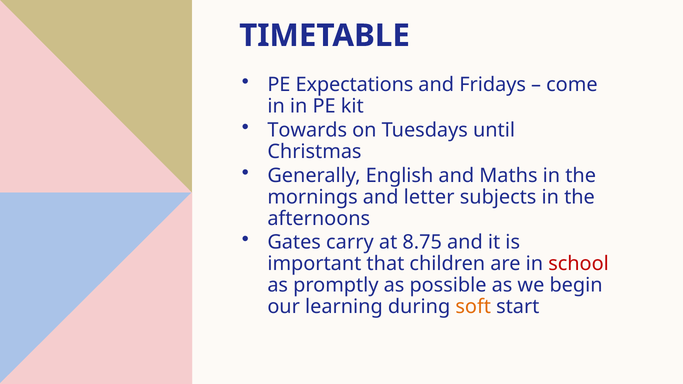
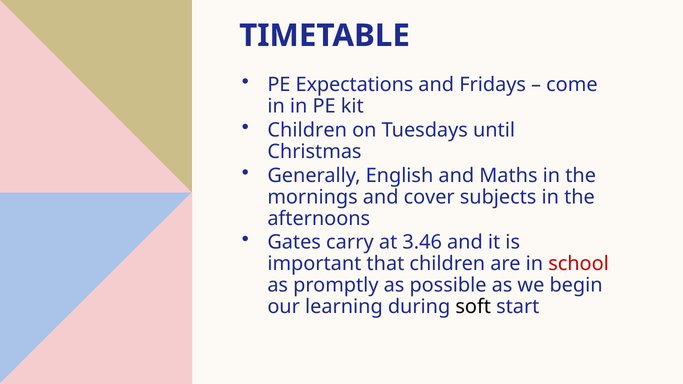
Towards: Towards -> Children (307, 130)
letter: letter -> cover (429, 197)
8.75: 8.75 -> 3.46 (422, 242)
soft colour: orange -> black (473, 307)
